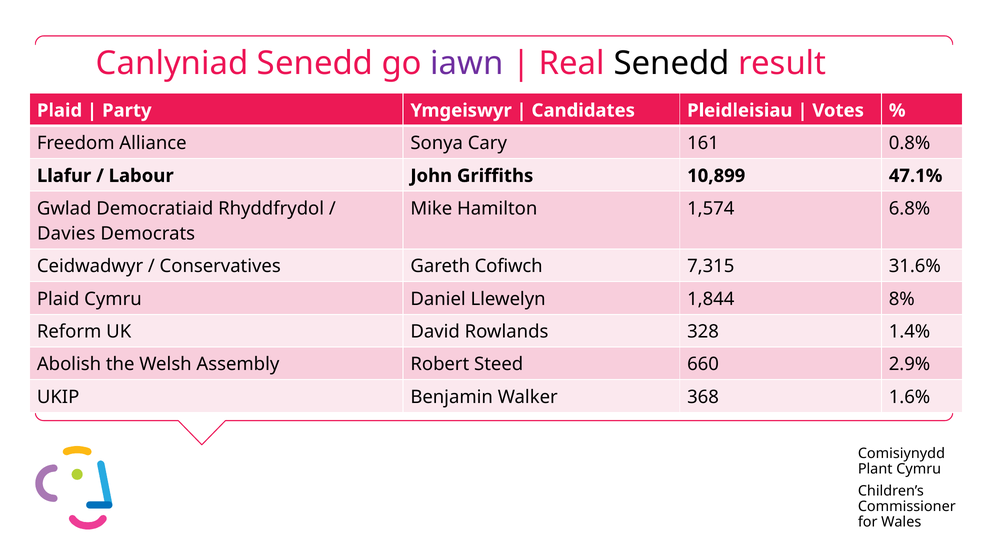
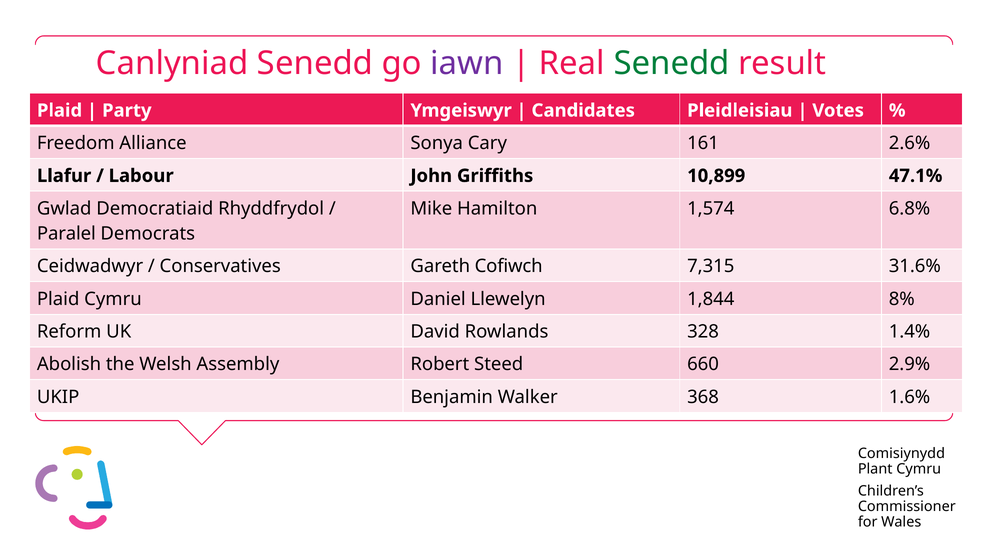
Senedd colour: black -> green (672, 63)
0.8%: 0.8% -> 2.6% (910, 143)
Davies: Davies -> Paralel (66, 234)
